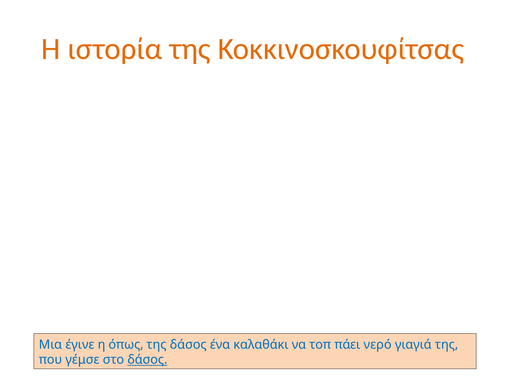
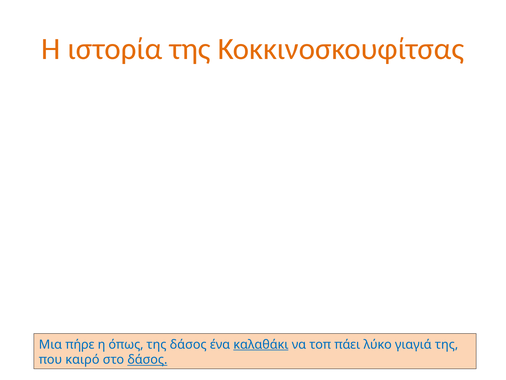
έγινε: έγινε -> πήρε (80, 344)
καλαθάκι underline: none -> present (261, 344)
νερό: νερό -> λύκο (378, 344)
γέμσε: γέμσε -> καιρό (82, 359)
